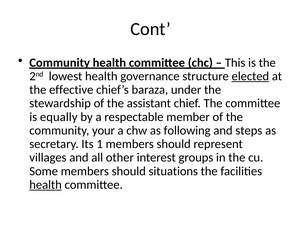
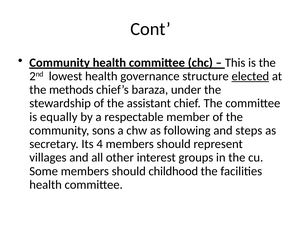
effective: effective -> methods (71, 90)
your: your -> sons (103, 130)
1: 1 -> 4 (100, 144)
situations: situations -> childhood (173, 171)
health underline: present -> none (46, 184)
